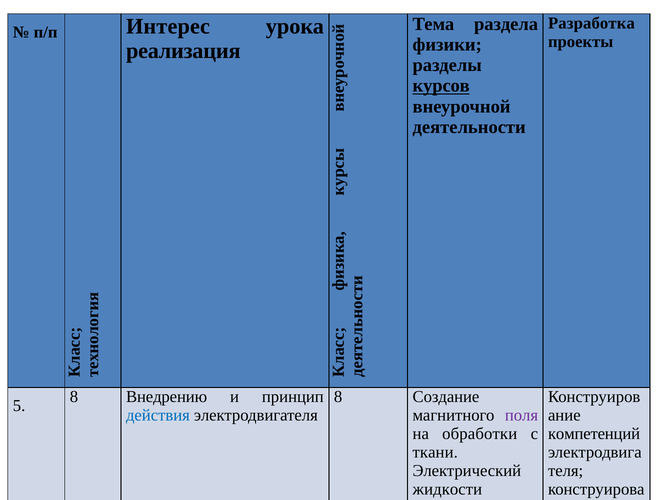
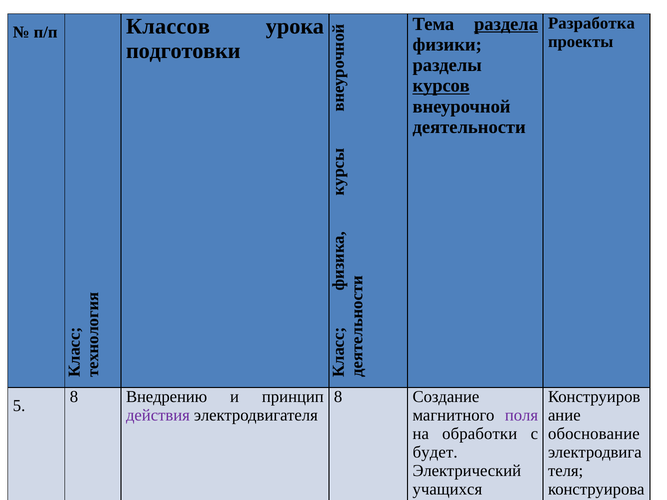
раздела underline: none -> present (506, 24)
Интерес: Интерес -> Классов (168, 26)
реализация: реализация -> подготовки (183, 51)
действия colour: blue -> purple (158, 415)
компетенций: компетенций -> обоснование (594, 434)
ткани: ткани -> будет (435, 452)
жидкости: жидкости -> учащихся (447, 489)
